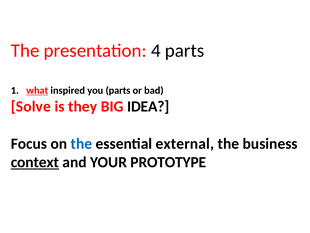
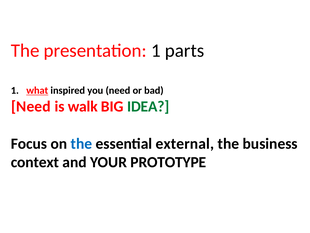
presentation 4: 4 -> 1 (156, 51)
you parts: parts -> need (118, 90)
Solve: Solve -> Need (31, 106)
they: they -> walk (83, 106)
IDEA colour: black -> green (148, 106)
context underline: present -> none (35, 162)
